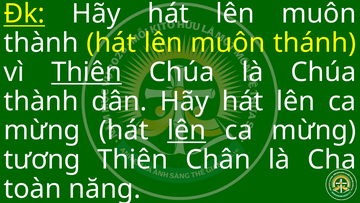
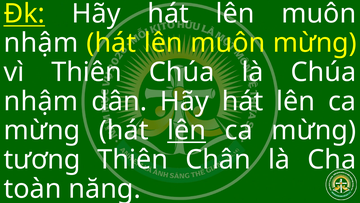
thành: thành -> nhậm (41, 43)
muôn thánh: thánh -> mừng (315, 43)
Thiên underline: present -> none (87, 72)
thành: thành -> nhậm (41, 101)
